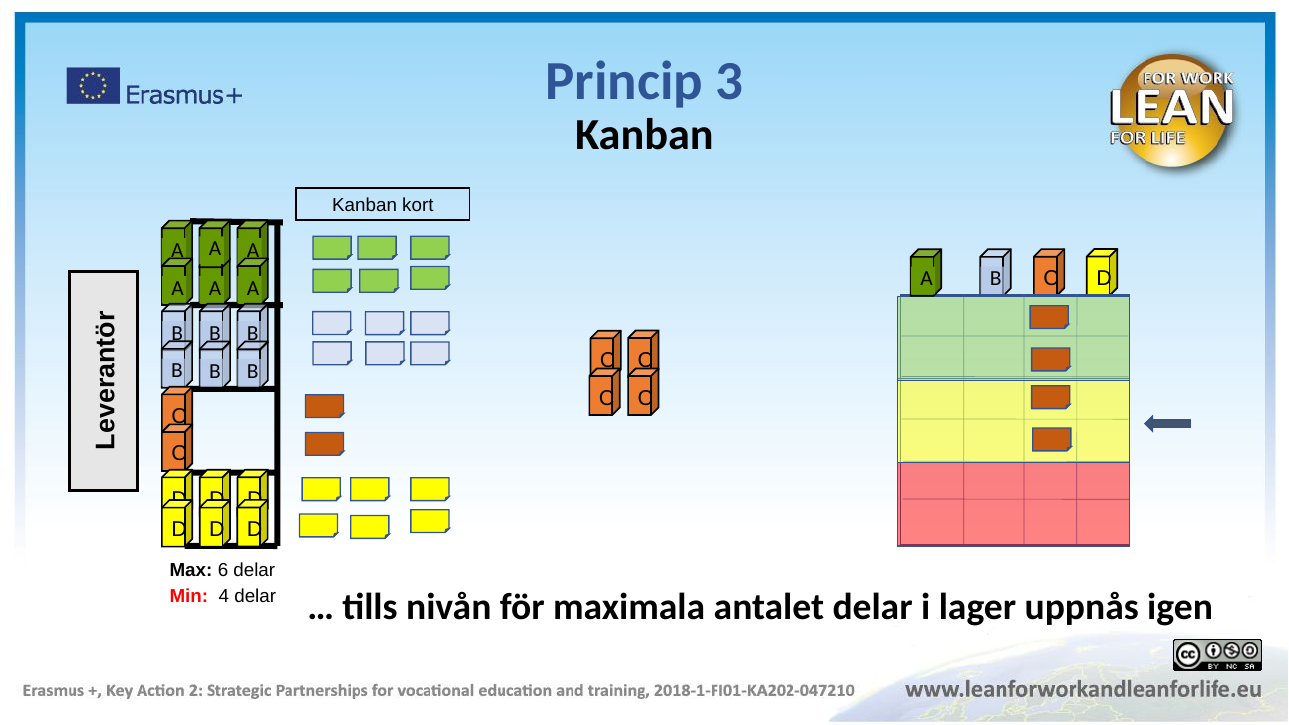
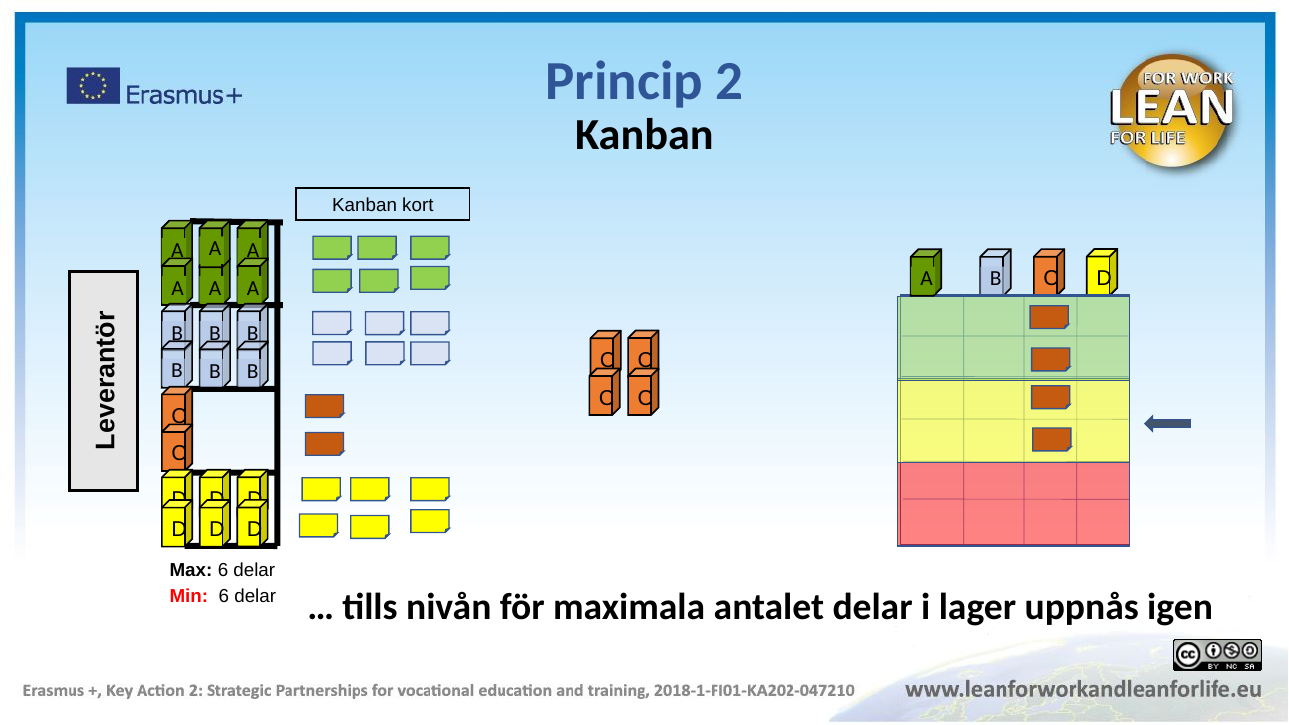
3: 3 -> 2 (730, 81)
Min 4: 4 -> 6 (224, 596)
